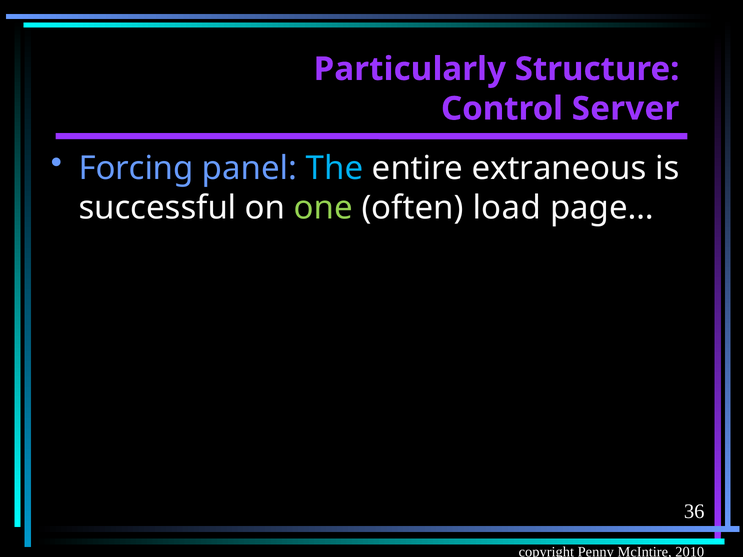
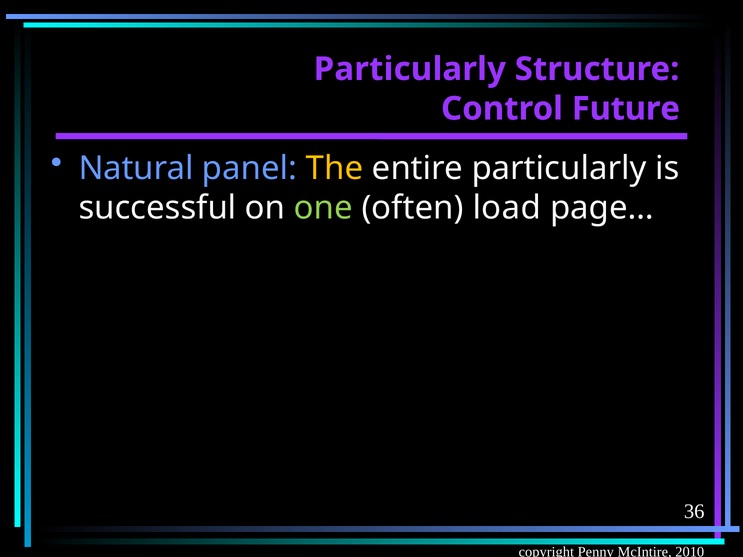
Server: Server -> Future (626, 109)
Forcing: Forcing -> Natural (136, 168)
The colour: light blue -> yellow (335, 168)
entire extraneous: extraneous -> particularly (559, 168)
